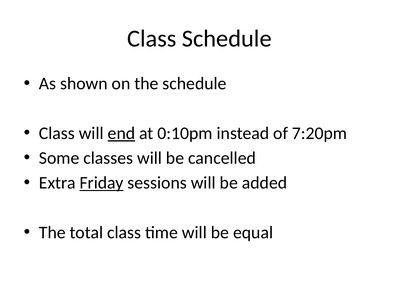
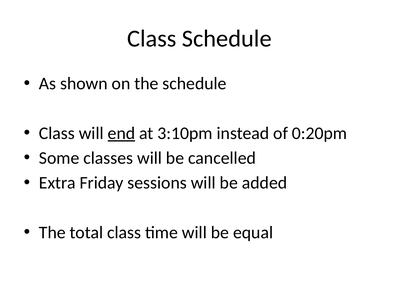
0:10pm: 0:10pm -> 3:10pm (185, 133)
7:20pm: 7:20pm -> 0:20pm (320, 133)
Friday underline: present -> none (102, 183)
